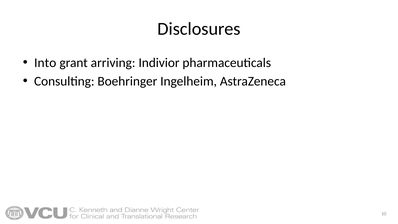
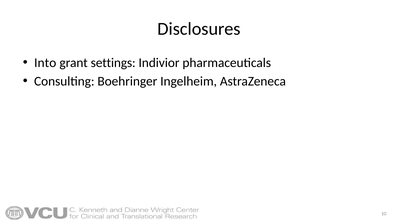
arriving: arriving -> settings (113, 63)
